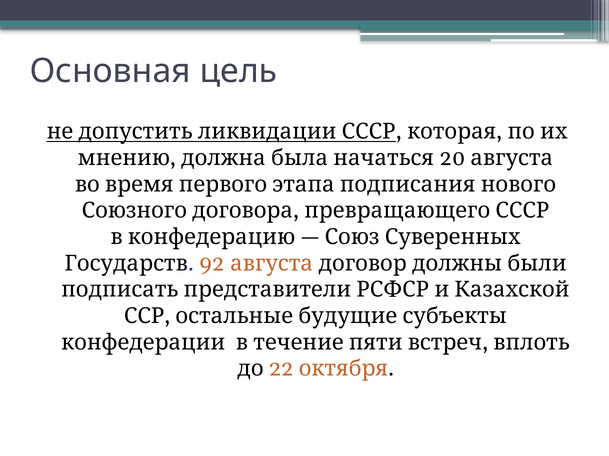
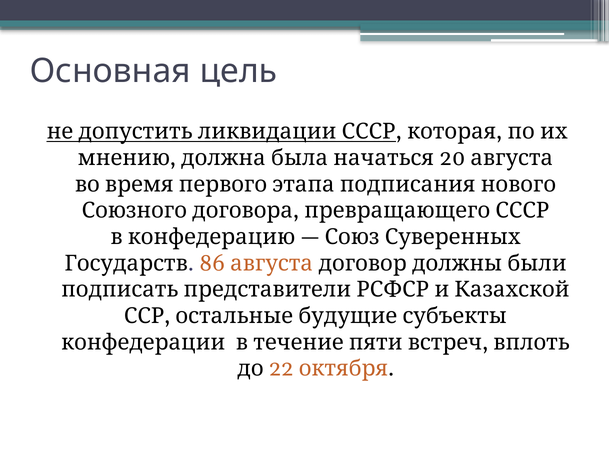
92: 92 -> 86 (212, 264)
